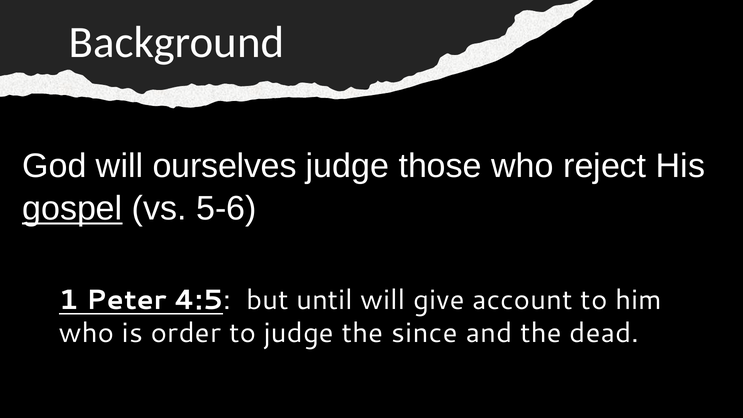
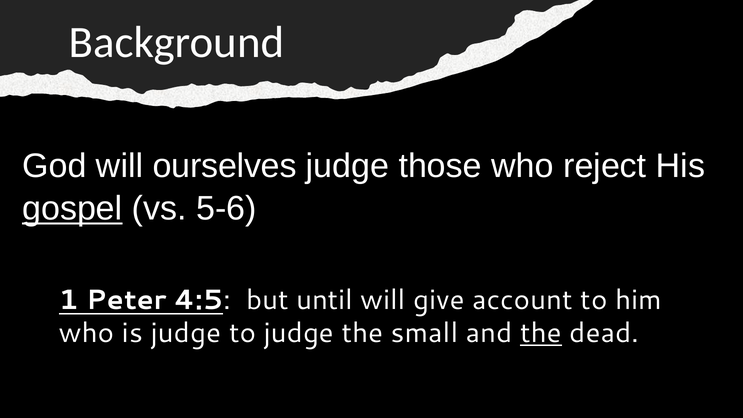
is order: order -> judge (186, 333)
since: since -> small (425, 333)
the underline: none -> present (541, 333)
